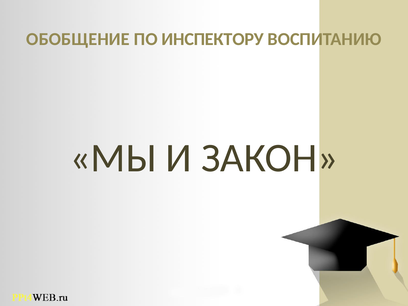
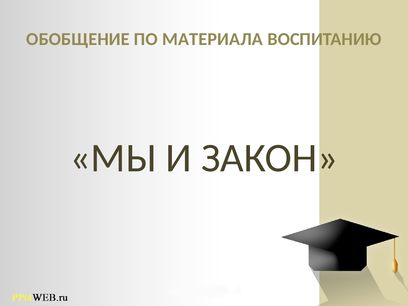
ИНСПЕКТОРУ: ИНСПЕКТОРУ -> МАТЕРИАЛА (213, 39)
